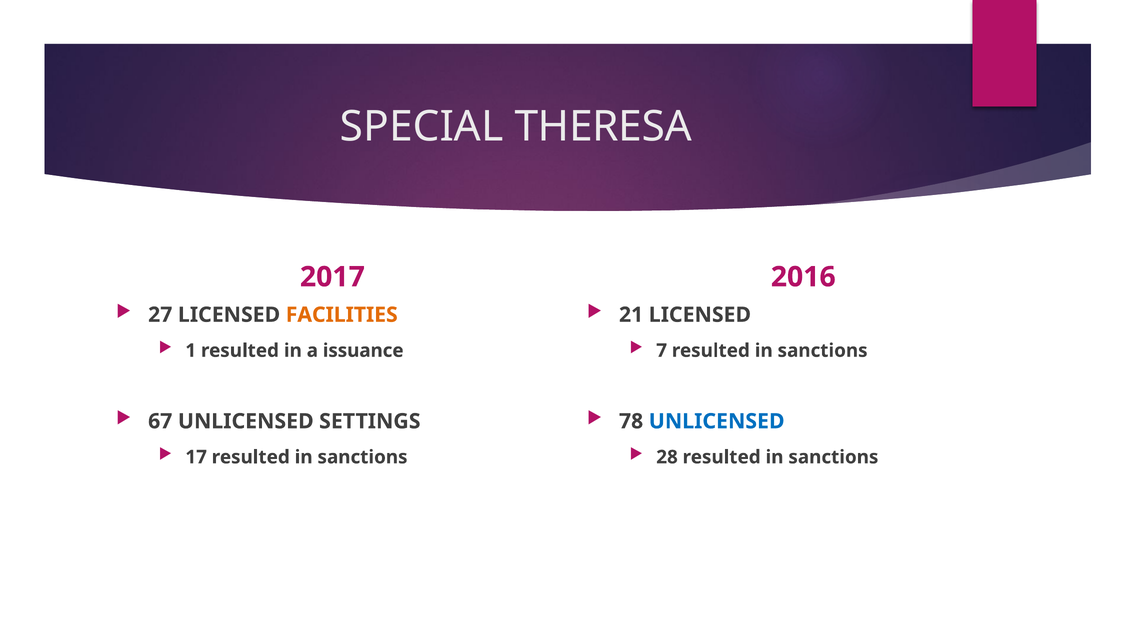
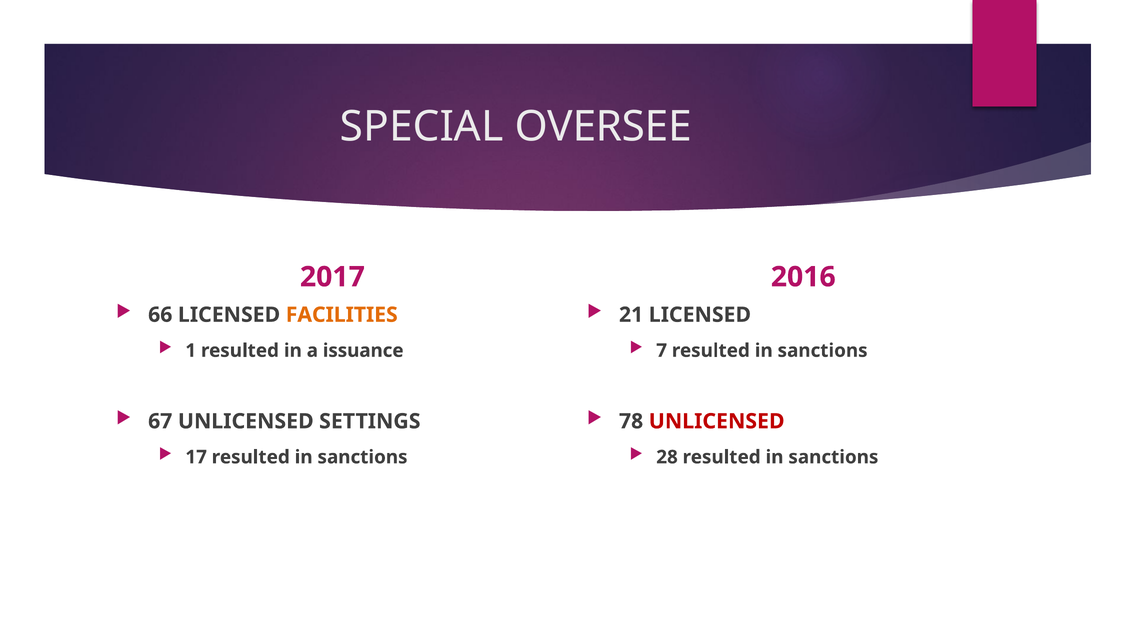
THERESA: THERESA -> OVERSEE (603, 127)
27: 27 -> 66 (160, 315)
UNLICENSED colour: blue -> red (717, 421)
